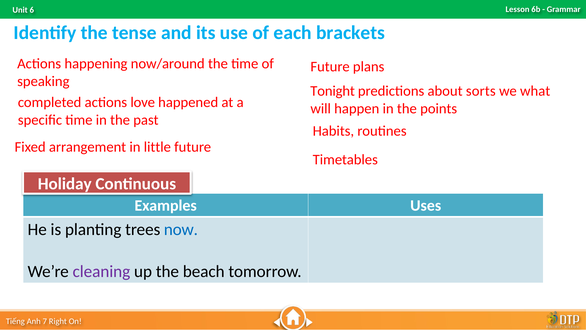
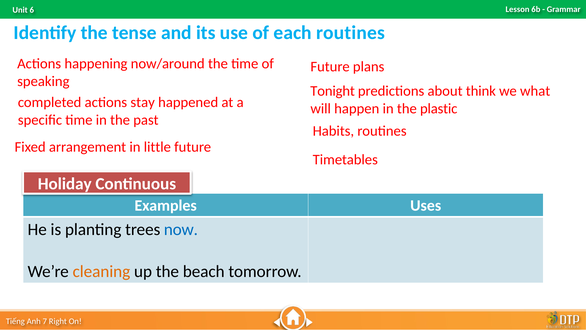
each brackets: brackets -> routines (350, 33)
sorts: sorts -> think (481, 91)
love: love -> stay (143, 102)
points: points -> plastic (439, 108)
cleaning colour: purple -> orange (101, 271)
